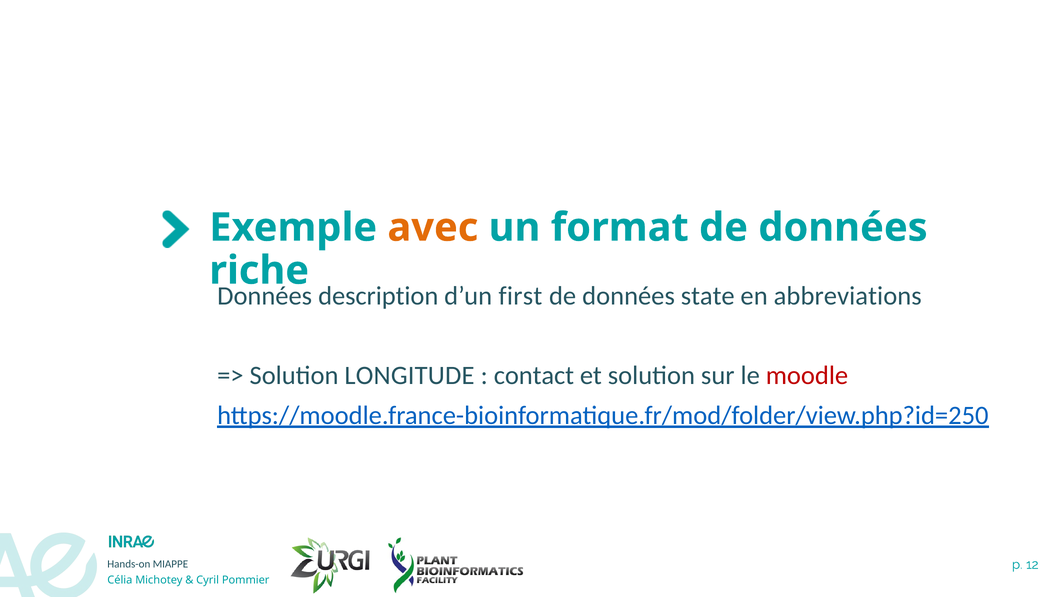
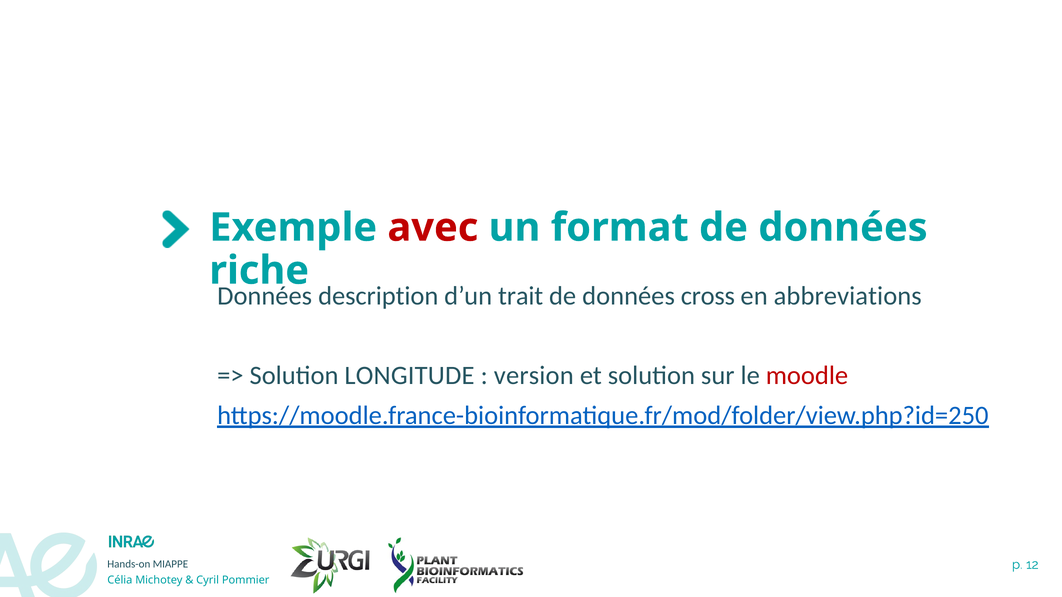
avec colour: orange -> red (433, 228)
first: first -> trait (521, 296)
state: state -> cross (708, 296)
contact: contact -> version (534, 376)
